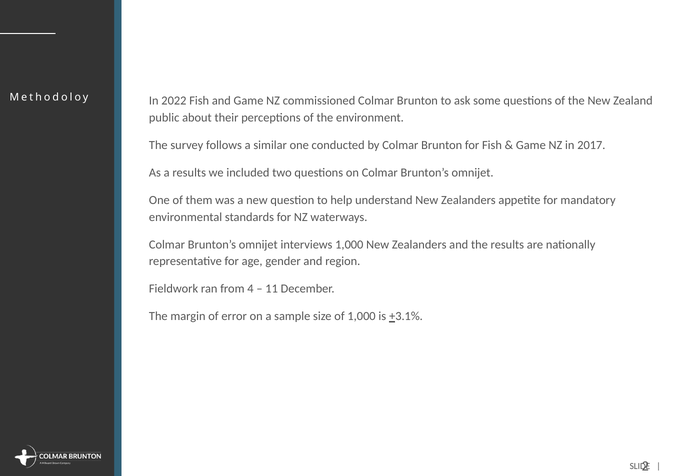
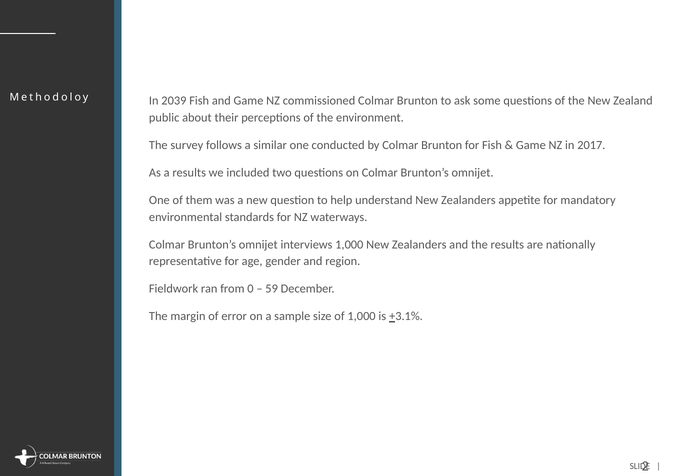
2022: 2022 -> 2039 (174, 101)
4: 4 -> 0 (250, 289)
11: 11 -> 59 (272, 289)
